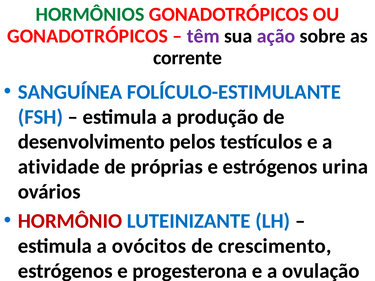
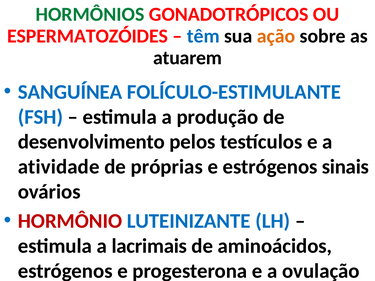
GONADOTRÓPICOS: GONADOTRÓPICOS -> ESPERMATOZÓIDES (88, 36)
têm colour: purple -> blue (203, 36)
ação colour: purple -> orange (276, 36)
corrente: corrente -> atuarem (188, 58)
urina: urina -> sinais (345, 167)
ovócitos: ovócitos -> lacrimais (149, 246)
crescimento: crescimento -> aminoácidos (275, 246)
